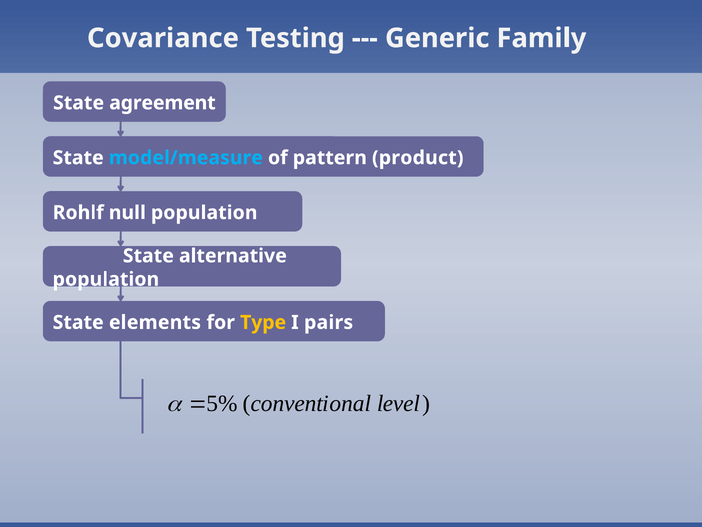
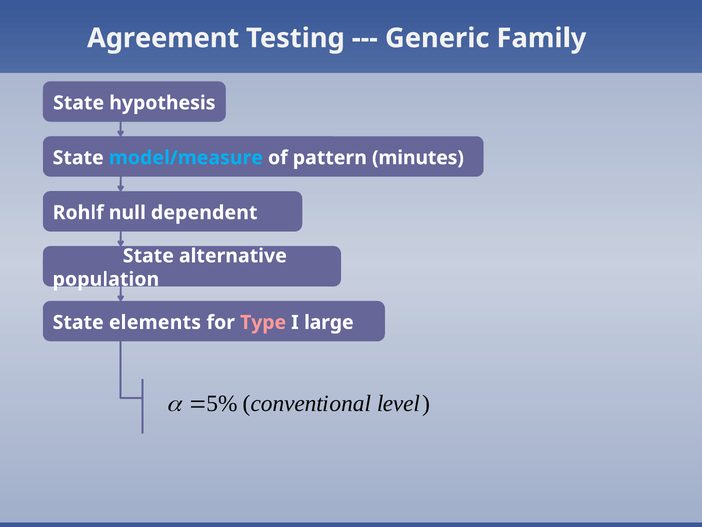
Covariance: Covariance -> Agreement (163, 38)
agreement: agreement -> hypothesis (162, 103)
product: product -> minutes (418, 158)
null population: population -> dependent (204, 212)
Type colour: yellow -> pink (263, 322)
pairs: pairs -> large (329, 322)
